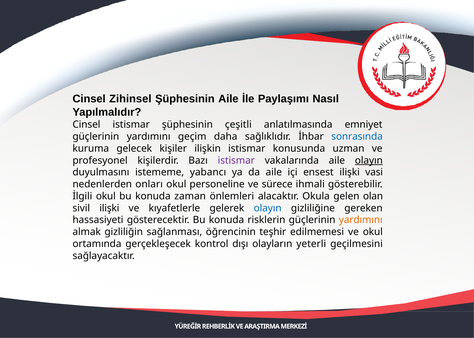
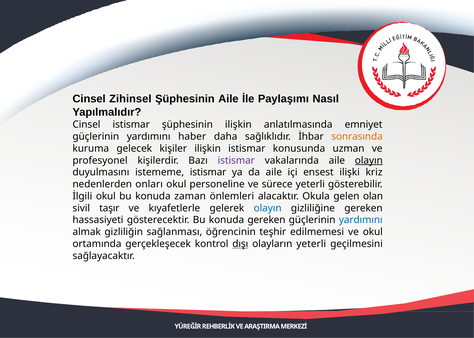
şüphesinin çeşitli: çeşitli -> ilişkin (238, 125)
geçim: geçim -> haber (192, 137)
sonrasında colour: blue -> orange (357, 137)
istememe yabancı: yabancı -> istismar (208, 172)
vasi: vasi -> kriz (374, 172)
sürece ihmali: ihmali -> yeterli (310, 184)
sivil ilişki: ilişki -> taşır (109, 208)
konuda risklerin: risklerin -> gereken (266, 220)
yardımını colour: orange -> blue (361, 220)
dışı underline: none -> present (240, 244)
